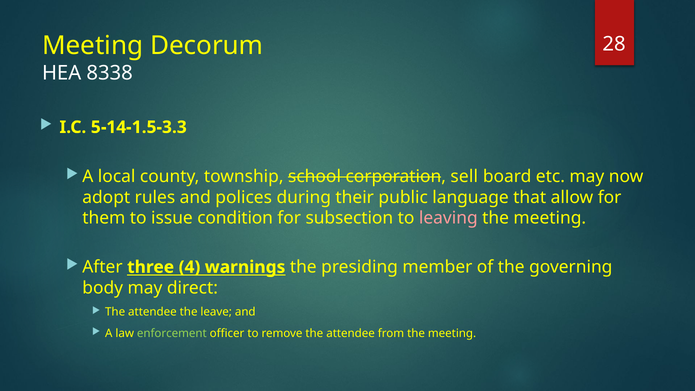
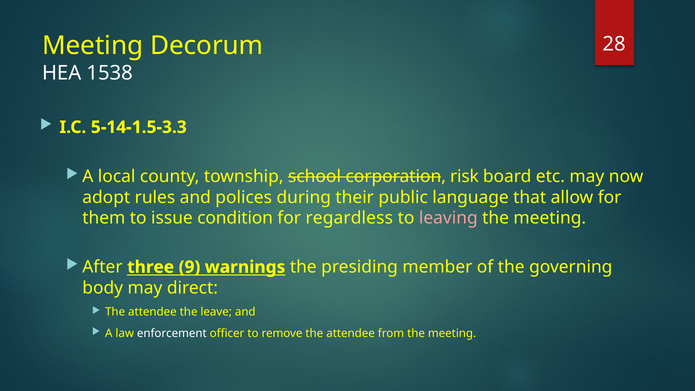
8338: 8338 -> 1538 (110, 73)
sell: sell -> risk (464, 176)
subsection: subsection -> regardless (349, 218)
4: 4 -> 9 (190, 267)
enforcement colour: light green -> white (172, 333)
